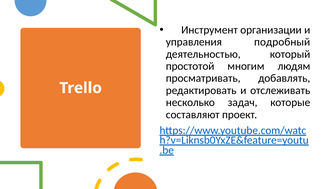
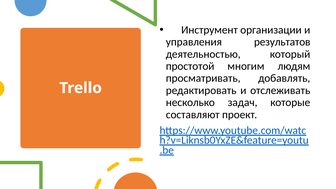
подробный: подробный -> результатов (282, 42)
